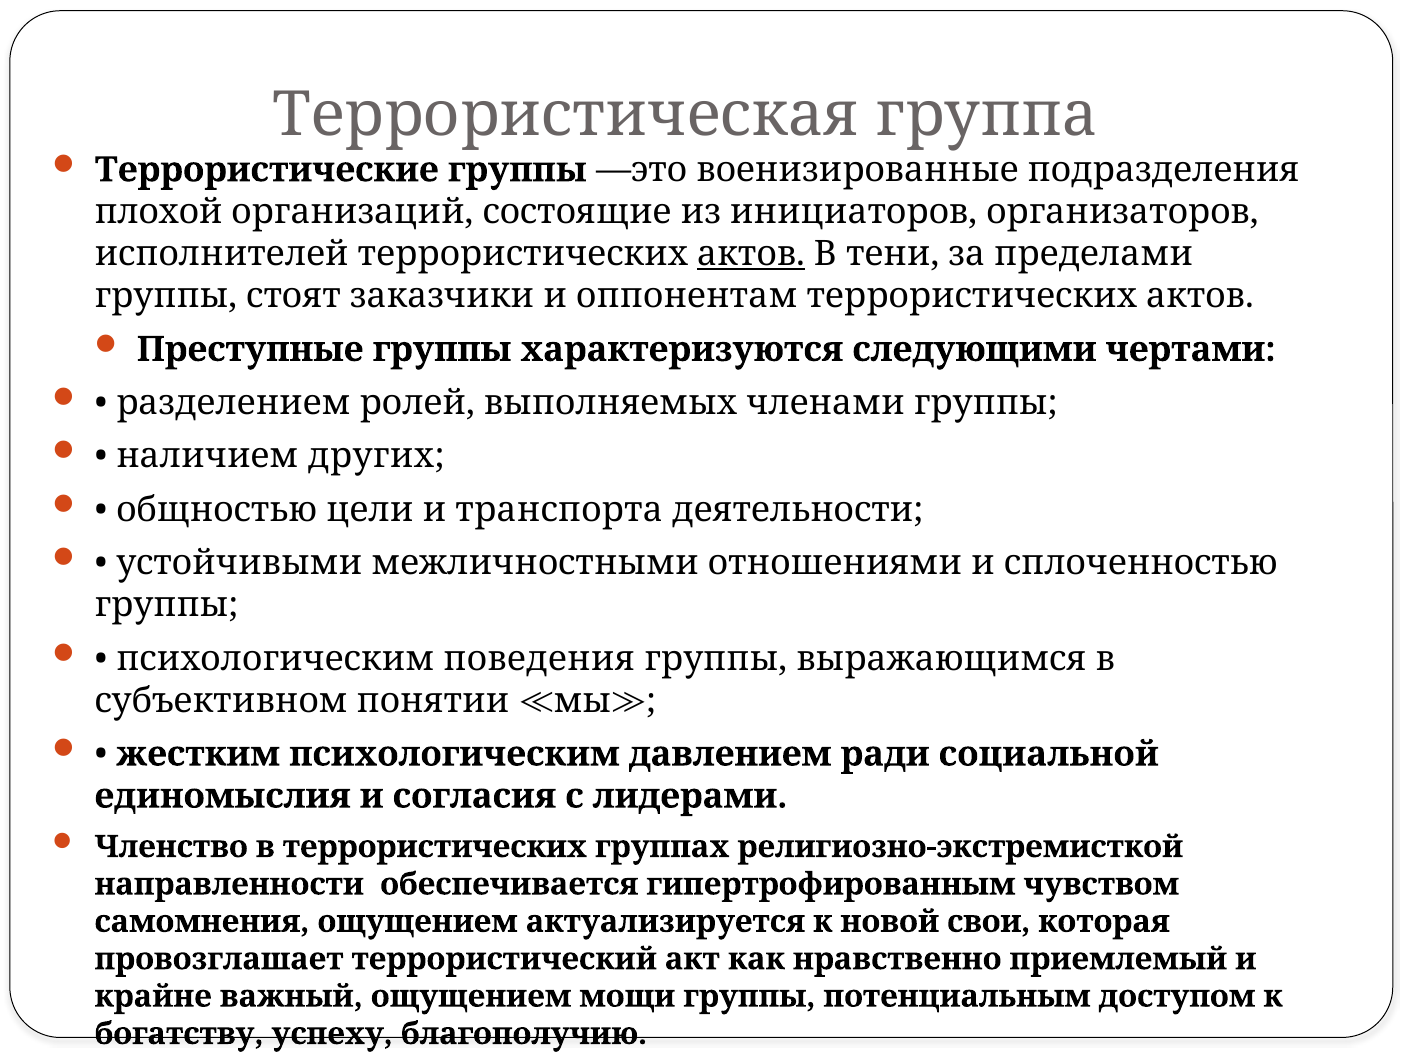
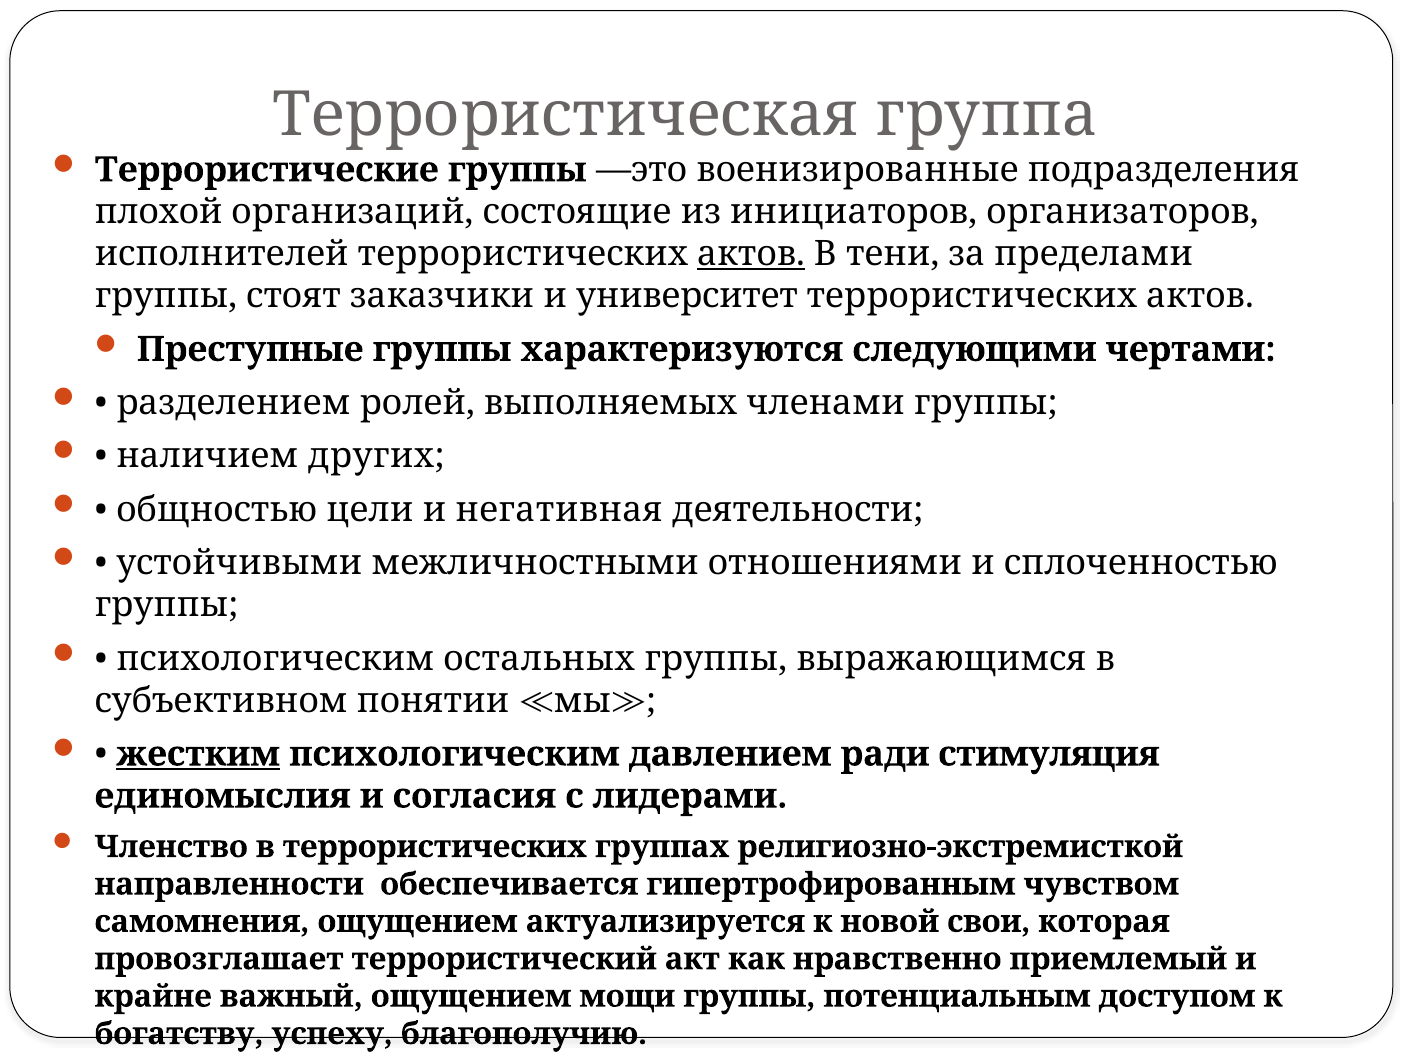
оппонентам: оппонентам -> университет (687, 296)
транспорта: транспорта -> негативная (559, 510)
поведения: поведения -> остальных (539, 659)
жестким underline: none -> present (198, 754)
социальной: социальной -> стимуляция (1049, 754)
